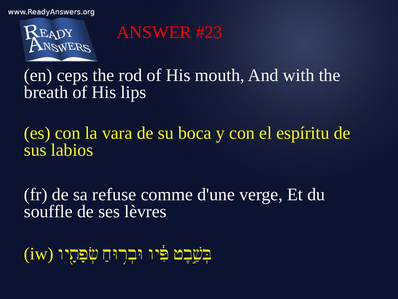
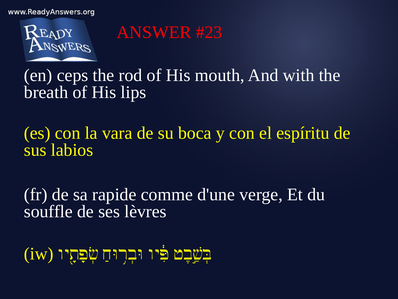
refuse: refuse -> rapide (114, 194)
